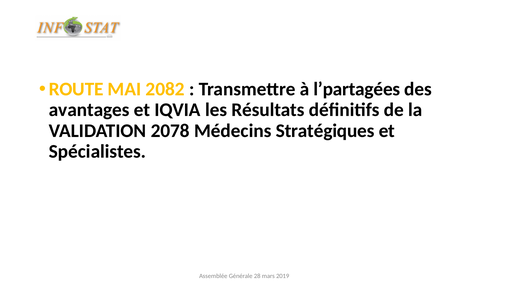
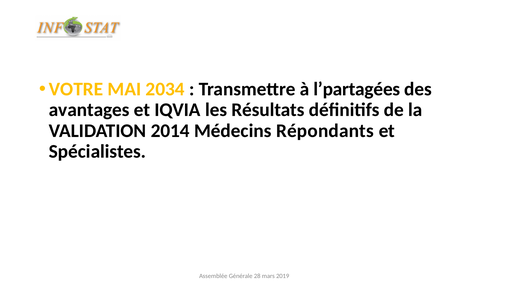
ROUTE: ROUTE -> VOTRE (76, 89)
2082: 2082 -> 2034 (165, 89)
2078: 2078 -> 2014 (170, 131)
Stratégiques: Stratégiques -> Répondants (325, 131)
